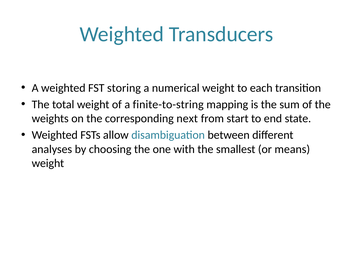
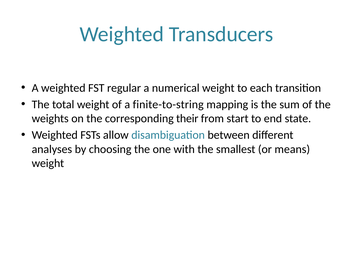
storing: storing -> regular (124, 88)
next: next -> their (187, 118)
